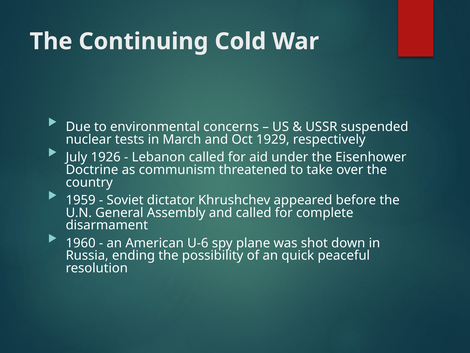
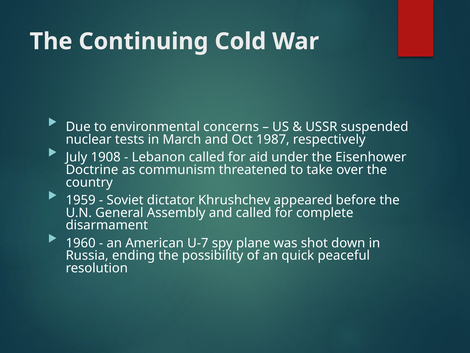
1929: 1929 -> 1987 (273, 139)
1926: 1926 -> 1908 (106, 157)
U-6: U-6 -> U-7 (198, 243)
